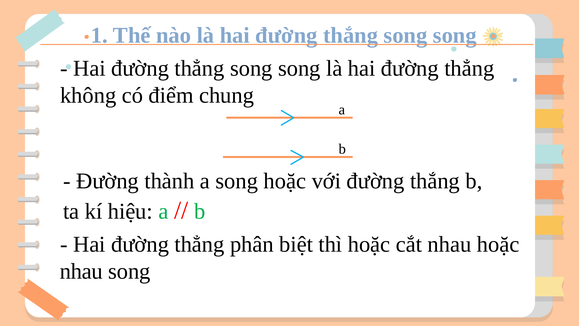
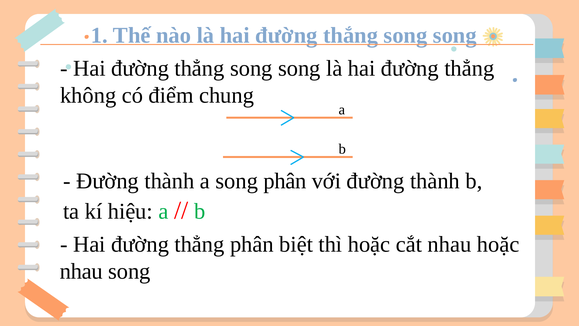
song hoặc: hoặc -> phân (285, 181)
với đường thắng: thắng -> thành (435, 181)
